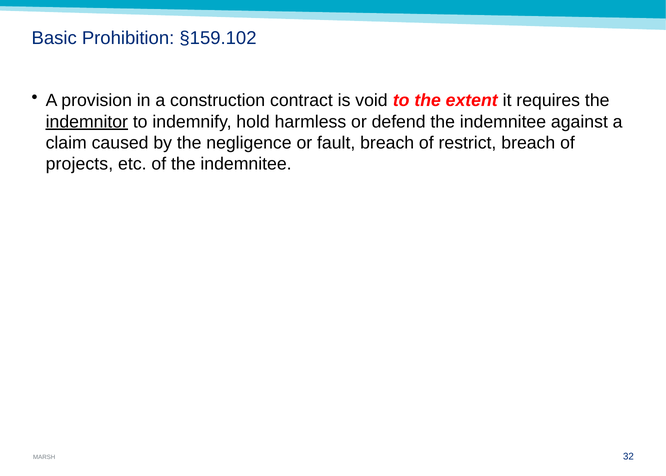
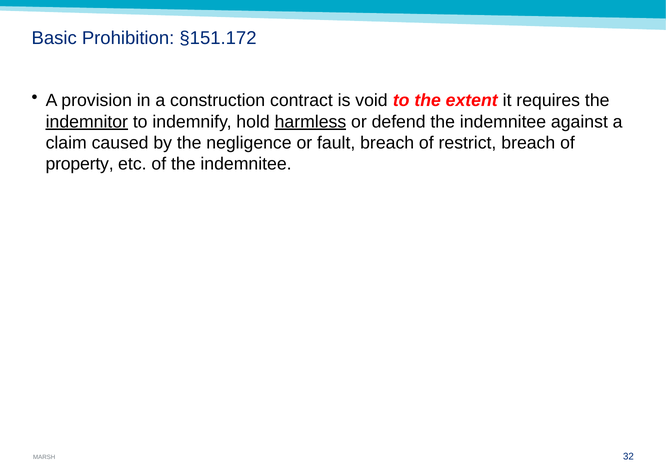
§159.102: §159.102 -> §151.172 (218, 38)
harmless underline: none -> present (310, 122)
projects: projects -> property (80, 164)
